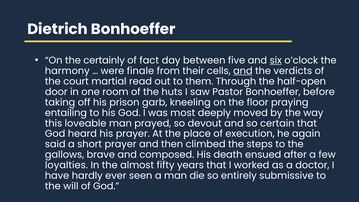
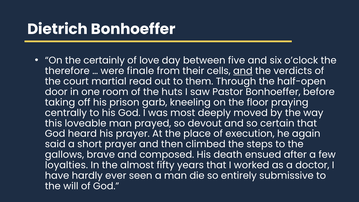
fact: fact -> love (149, 60)
six underline: present -> none (276, 60)
harmony: harmony -> therefore (67, 71)
entailing: entailing -> centrally (66, 113)
